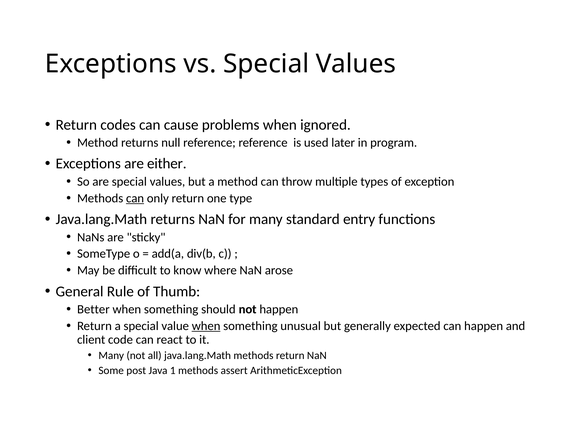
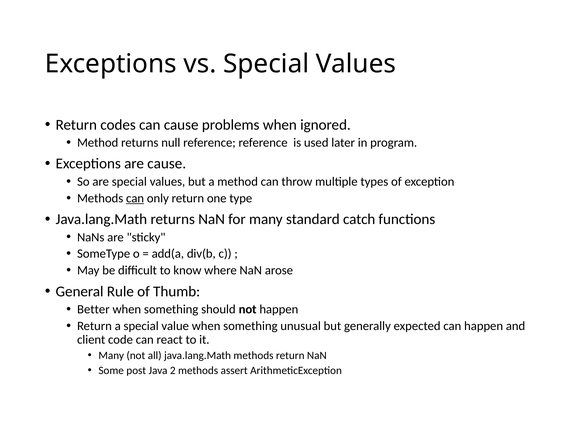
are either: either -> cause (167, 164)
entry: entry -> catch (359, 219)
when underline: present -> none (206, 326)
1: 1 -> 2 (173, 371)
